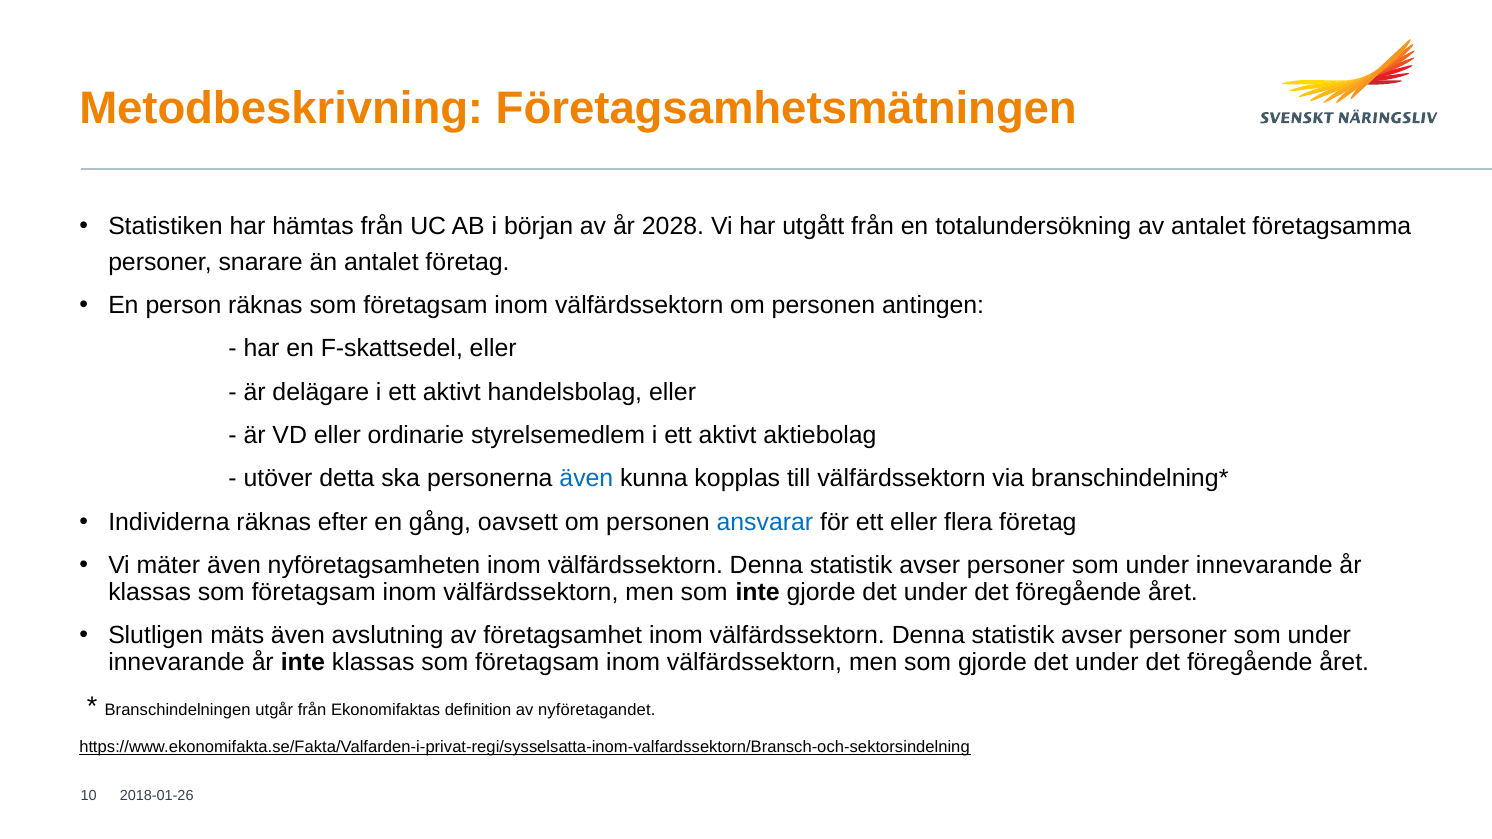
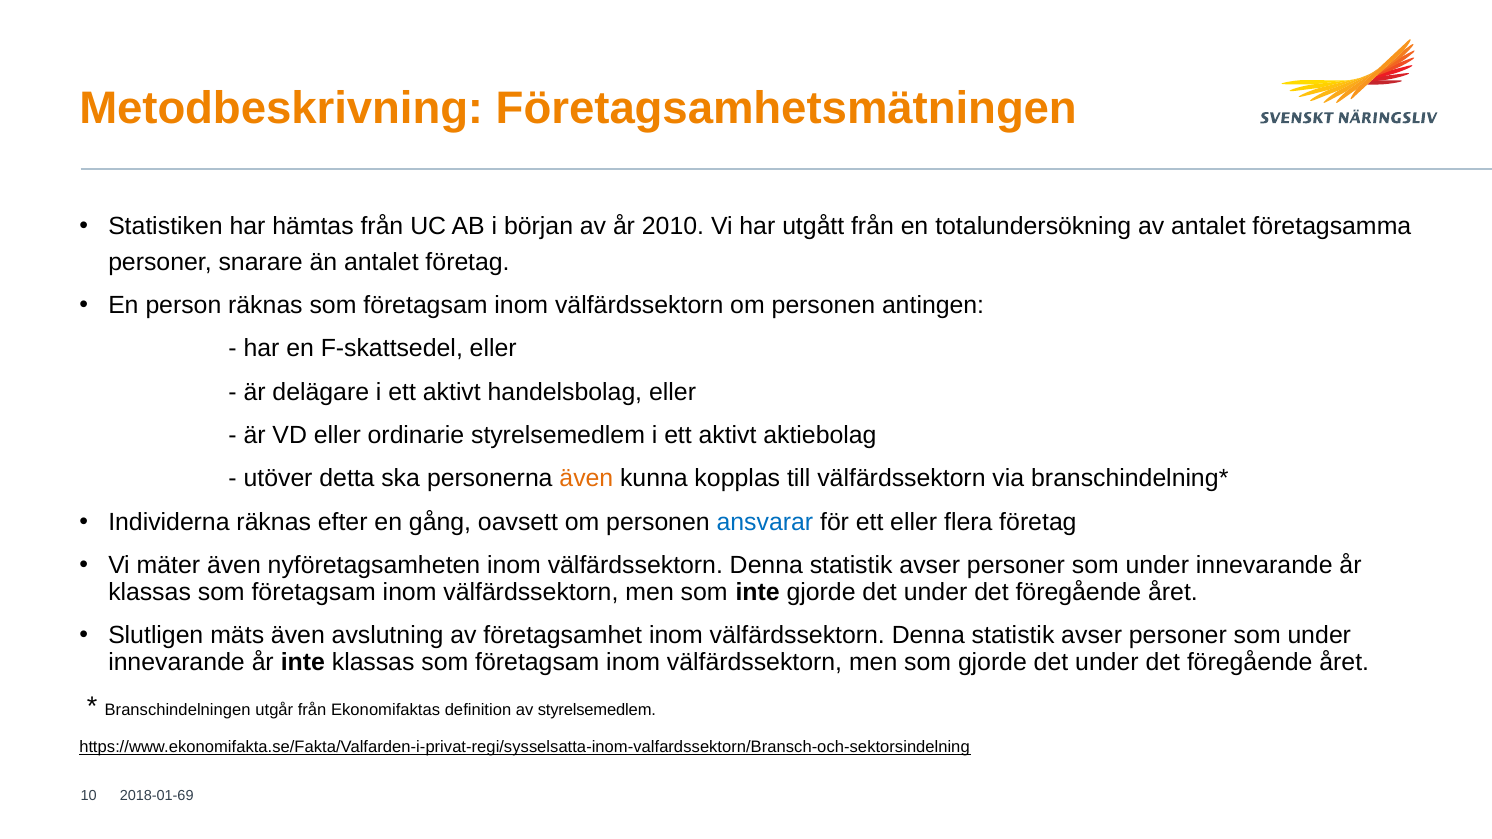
2028: 2028 -> 2010 (673, 226)
även colour: blue -> orange (586, 479)
av nyföretagandet: nyföretagandet -> styrelsemedlem (597, 711)
2018-01-26: 2018-01-26 -> 2018-01-69 (157, 796)
